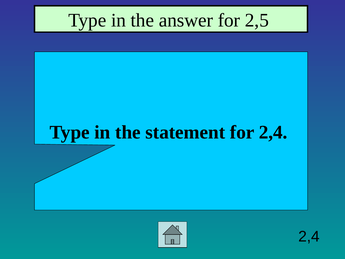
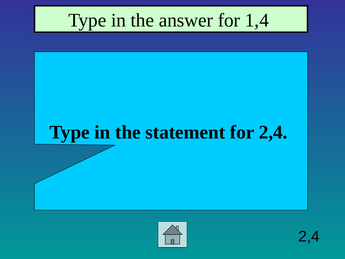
2,5: 2,5 -> 1,4 (257, 20)
